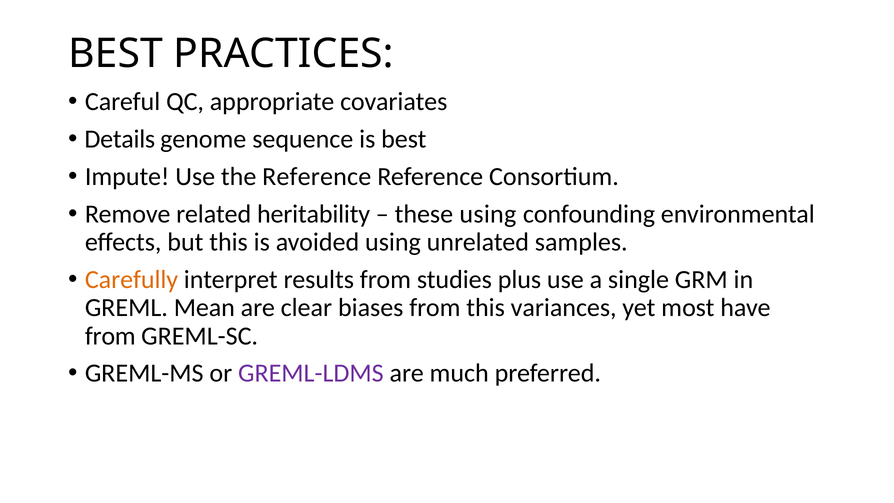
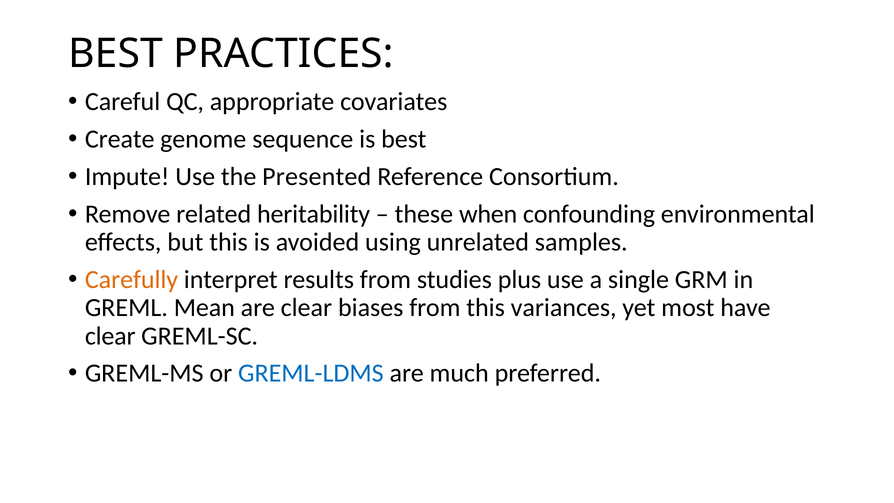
Details: Details -> Create (120, 139)
the Reference: Reference -> Presented (317, 177)
these using: using -> when (488, 214)
from: from -> clear (110, 336)
GREML-LDMS colour: purple -> blue (311, 373)
